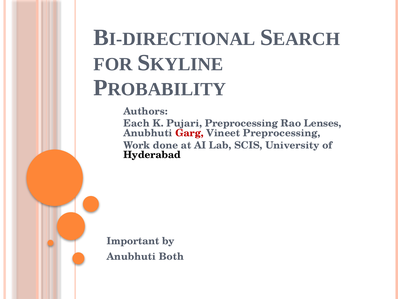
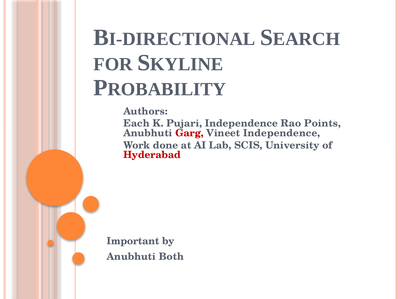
Pujari Preprocessing: Preprocessing -> Independence (241, 123)
Lenses: Lenses -> Points (322, 123)
Vineet Preprocessing: Preprocessing -> Independence (282, 133)
Hyderabad colour: black -> red (152, 155)
